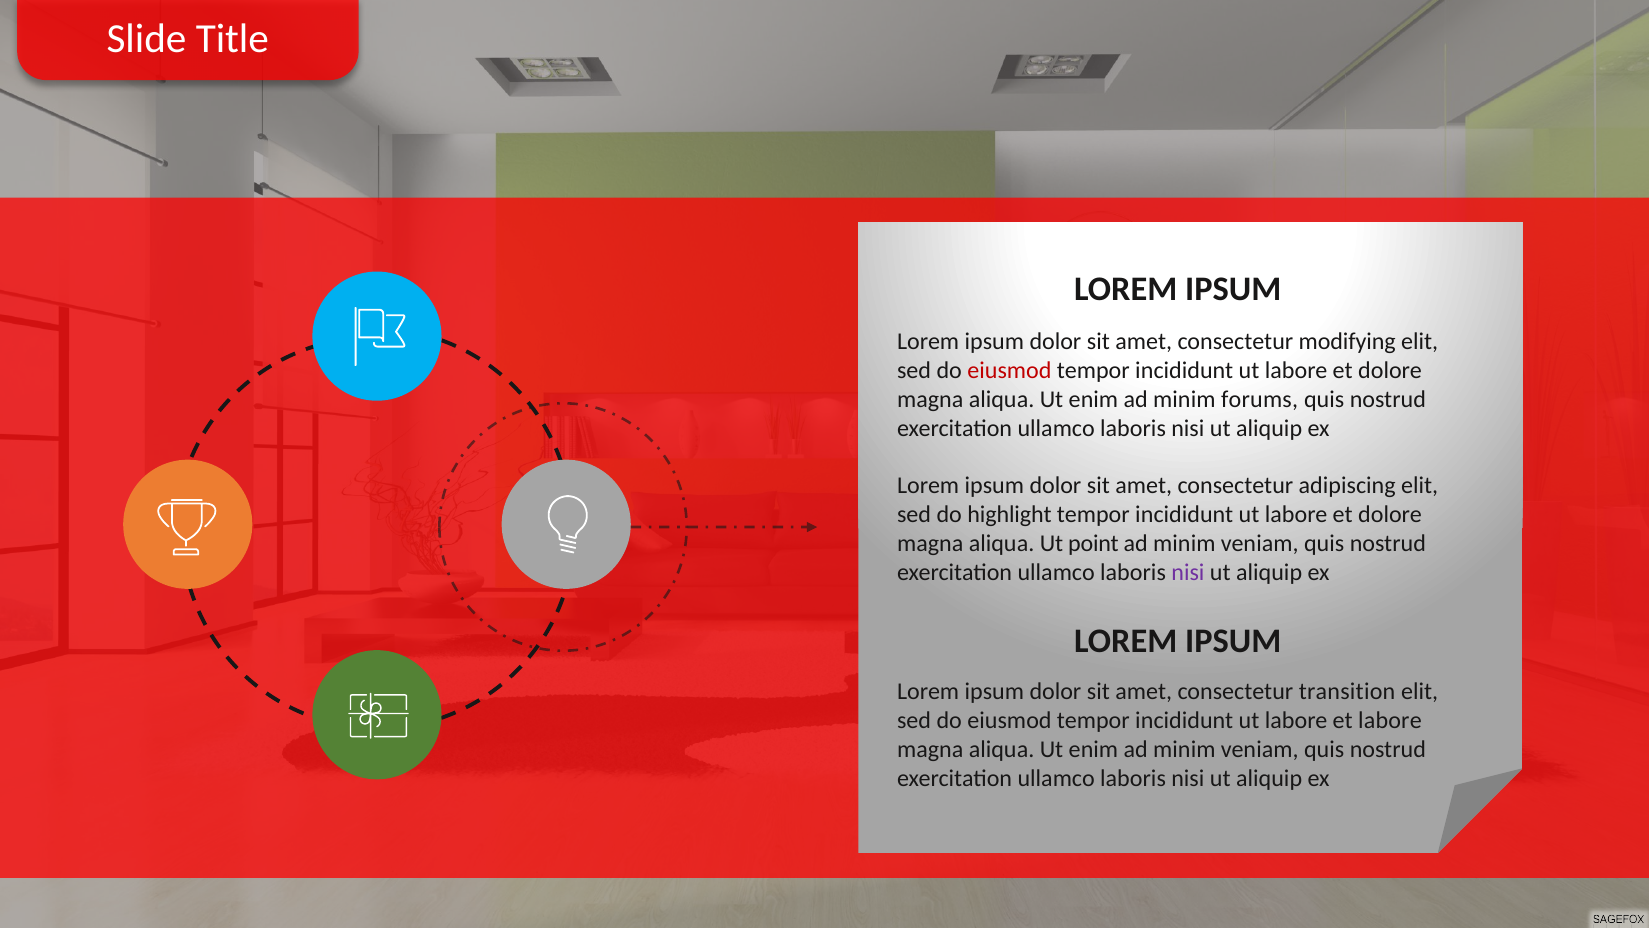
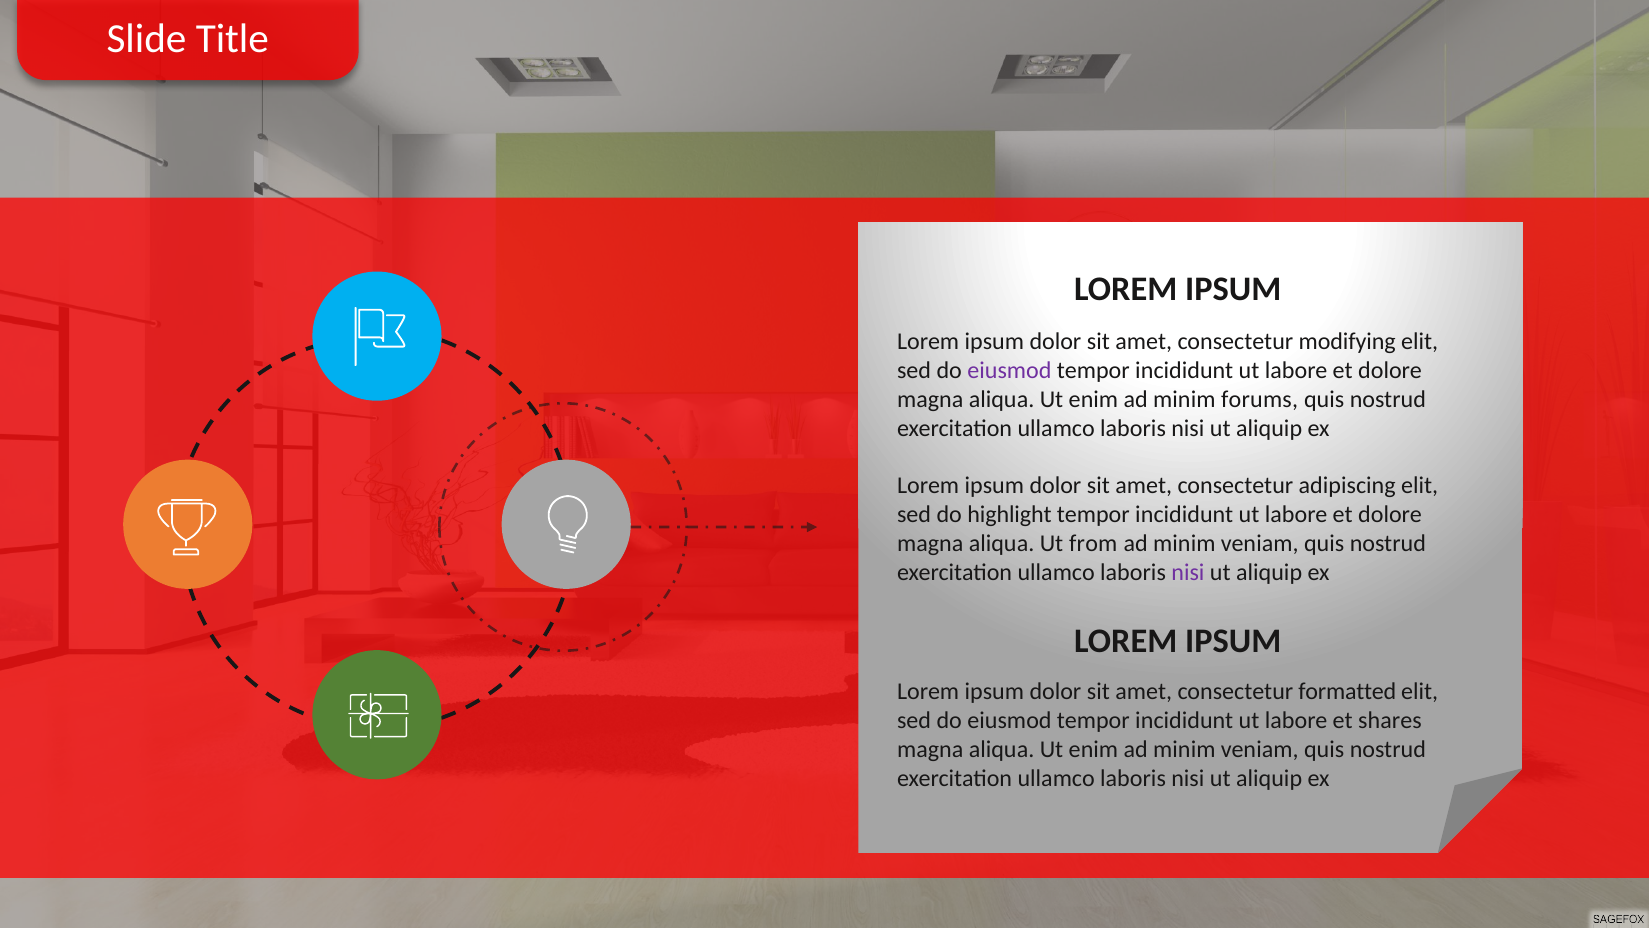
eiusmod colour: red -> purple (1009, 370)
point: point -> from (1093, 543)
transition: transition -> formatted (1347, 691)
et labore: labore -> shares (1390, 720)
